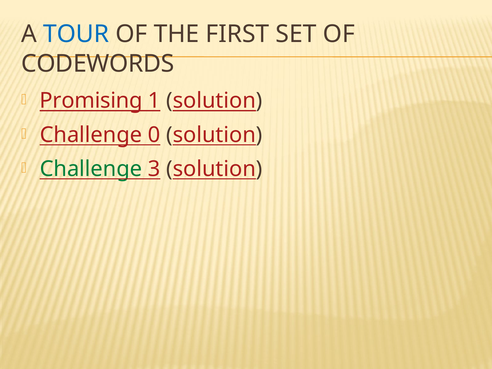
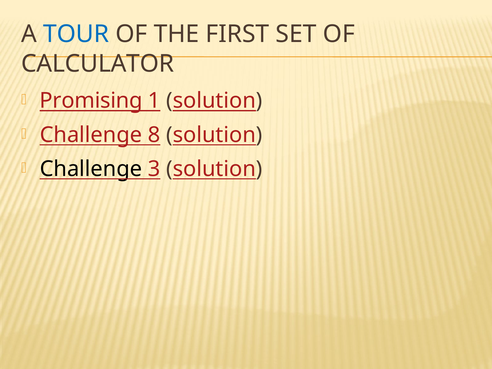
CODEWORDS: CODEWORDS -> CALCULATOR (98, 64)
0: 0 -> 8 (154, 135)
Challenge colour: green -> black (91, 169)
